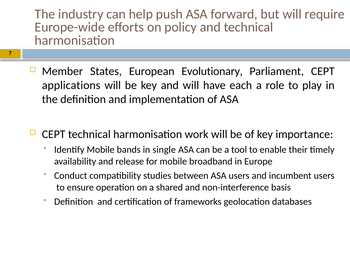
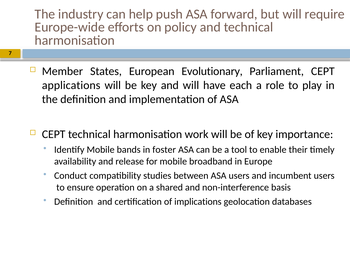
single: single -> foster (164, 149)
frameworks: frameworks -> implications (198, 201)
